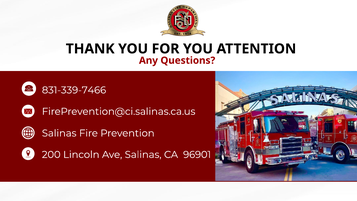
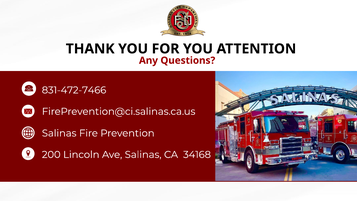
831-339-7466: 831-339-7466 -> 831-472-7466 (74, 90)
96901: 96901 -> 34168 (197, 154)
